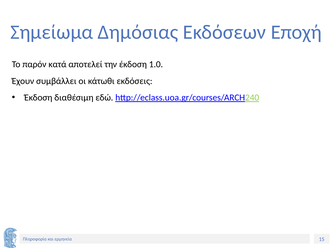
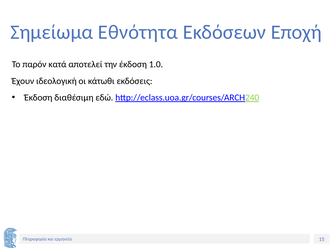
Δημόσιας: Δημόσιας -> Εθνότητα (138, 32)
συμβάλλει: συμβάλλει -> ιδεολογική (56, 81)
